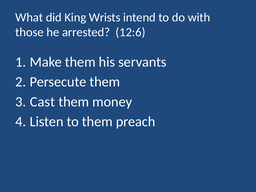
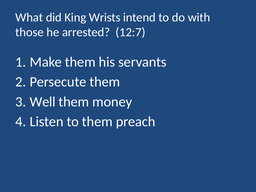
12:6: 12:6 -> 12:7 (130, 32)
Cast: Cast -> Well (43, 102)
